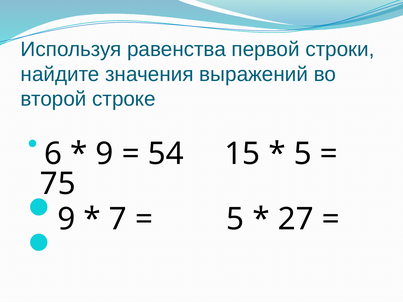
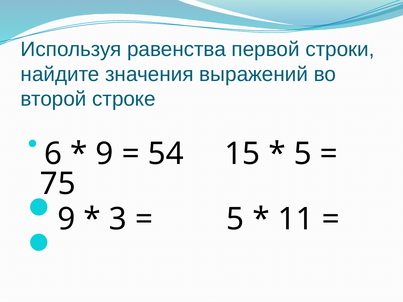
7: 7 -> 3 (118, 219)
27: 27 -> 11 (296, 219)
